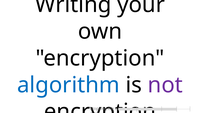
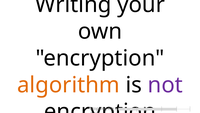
algorithm colour: blue -> orange (68, 85)
